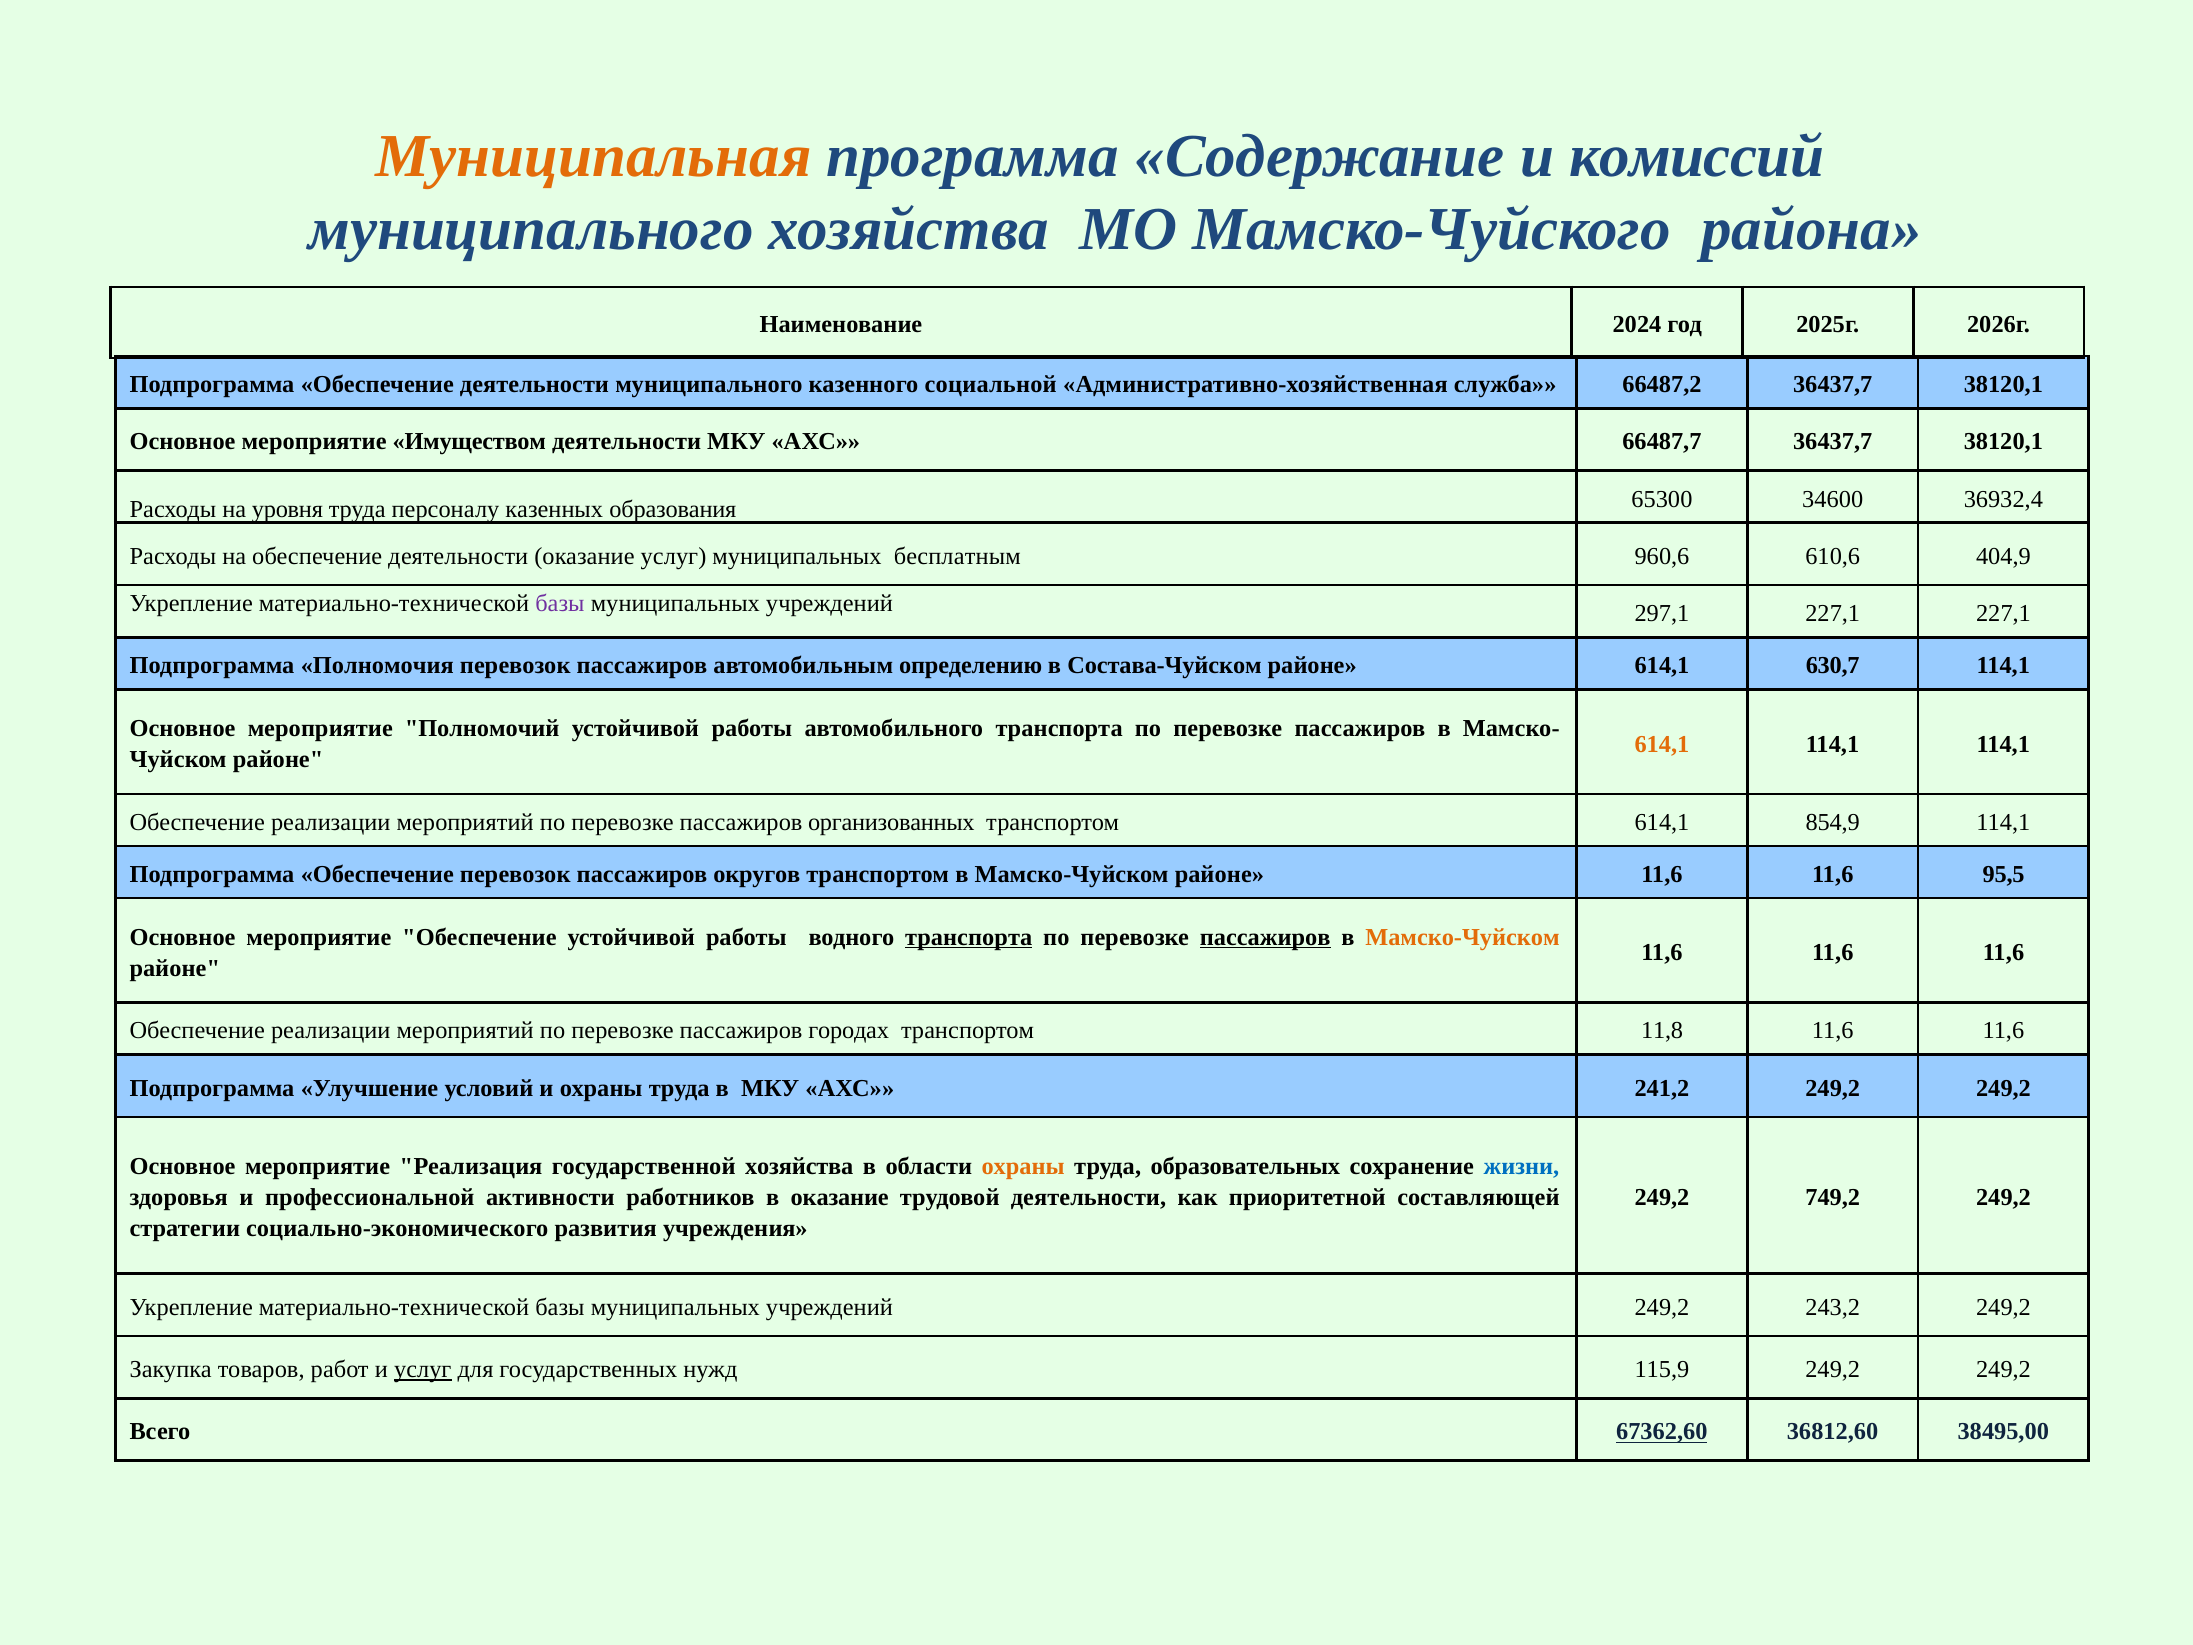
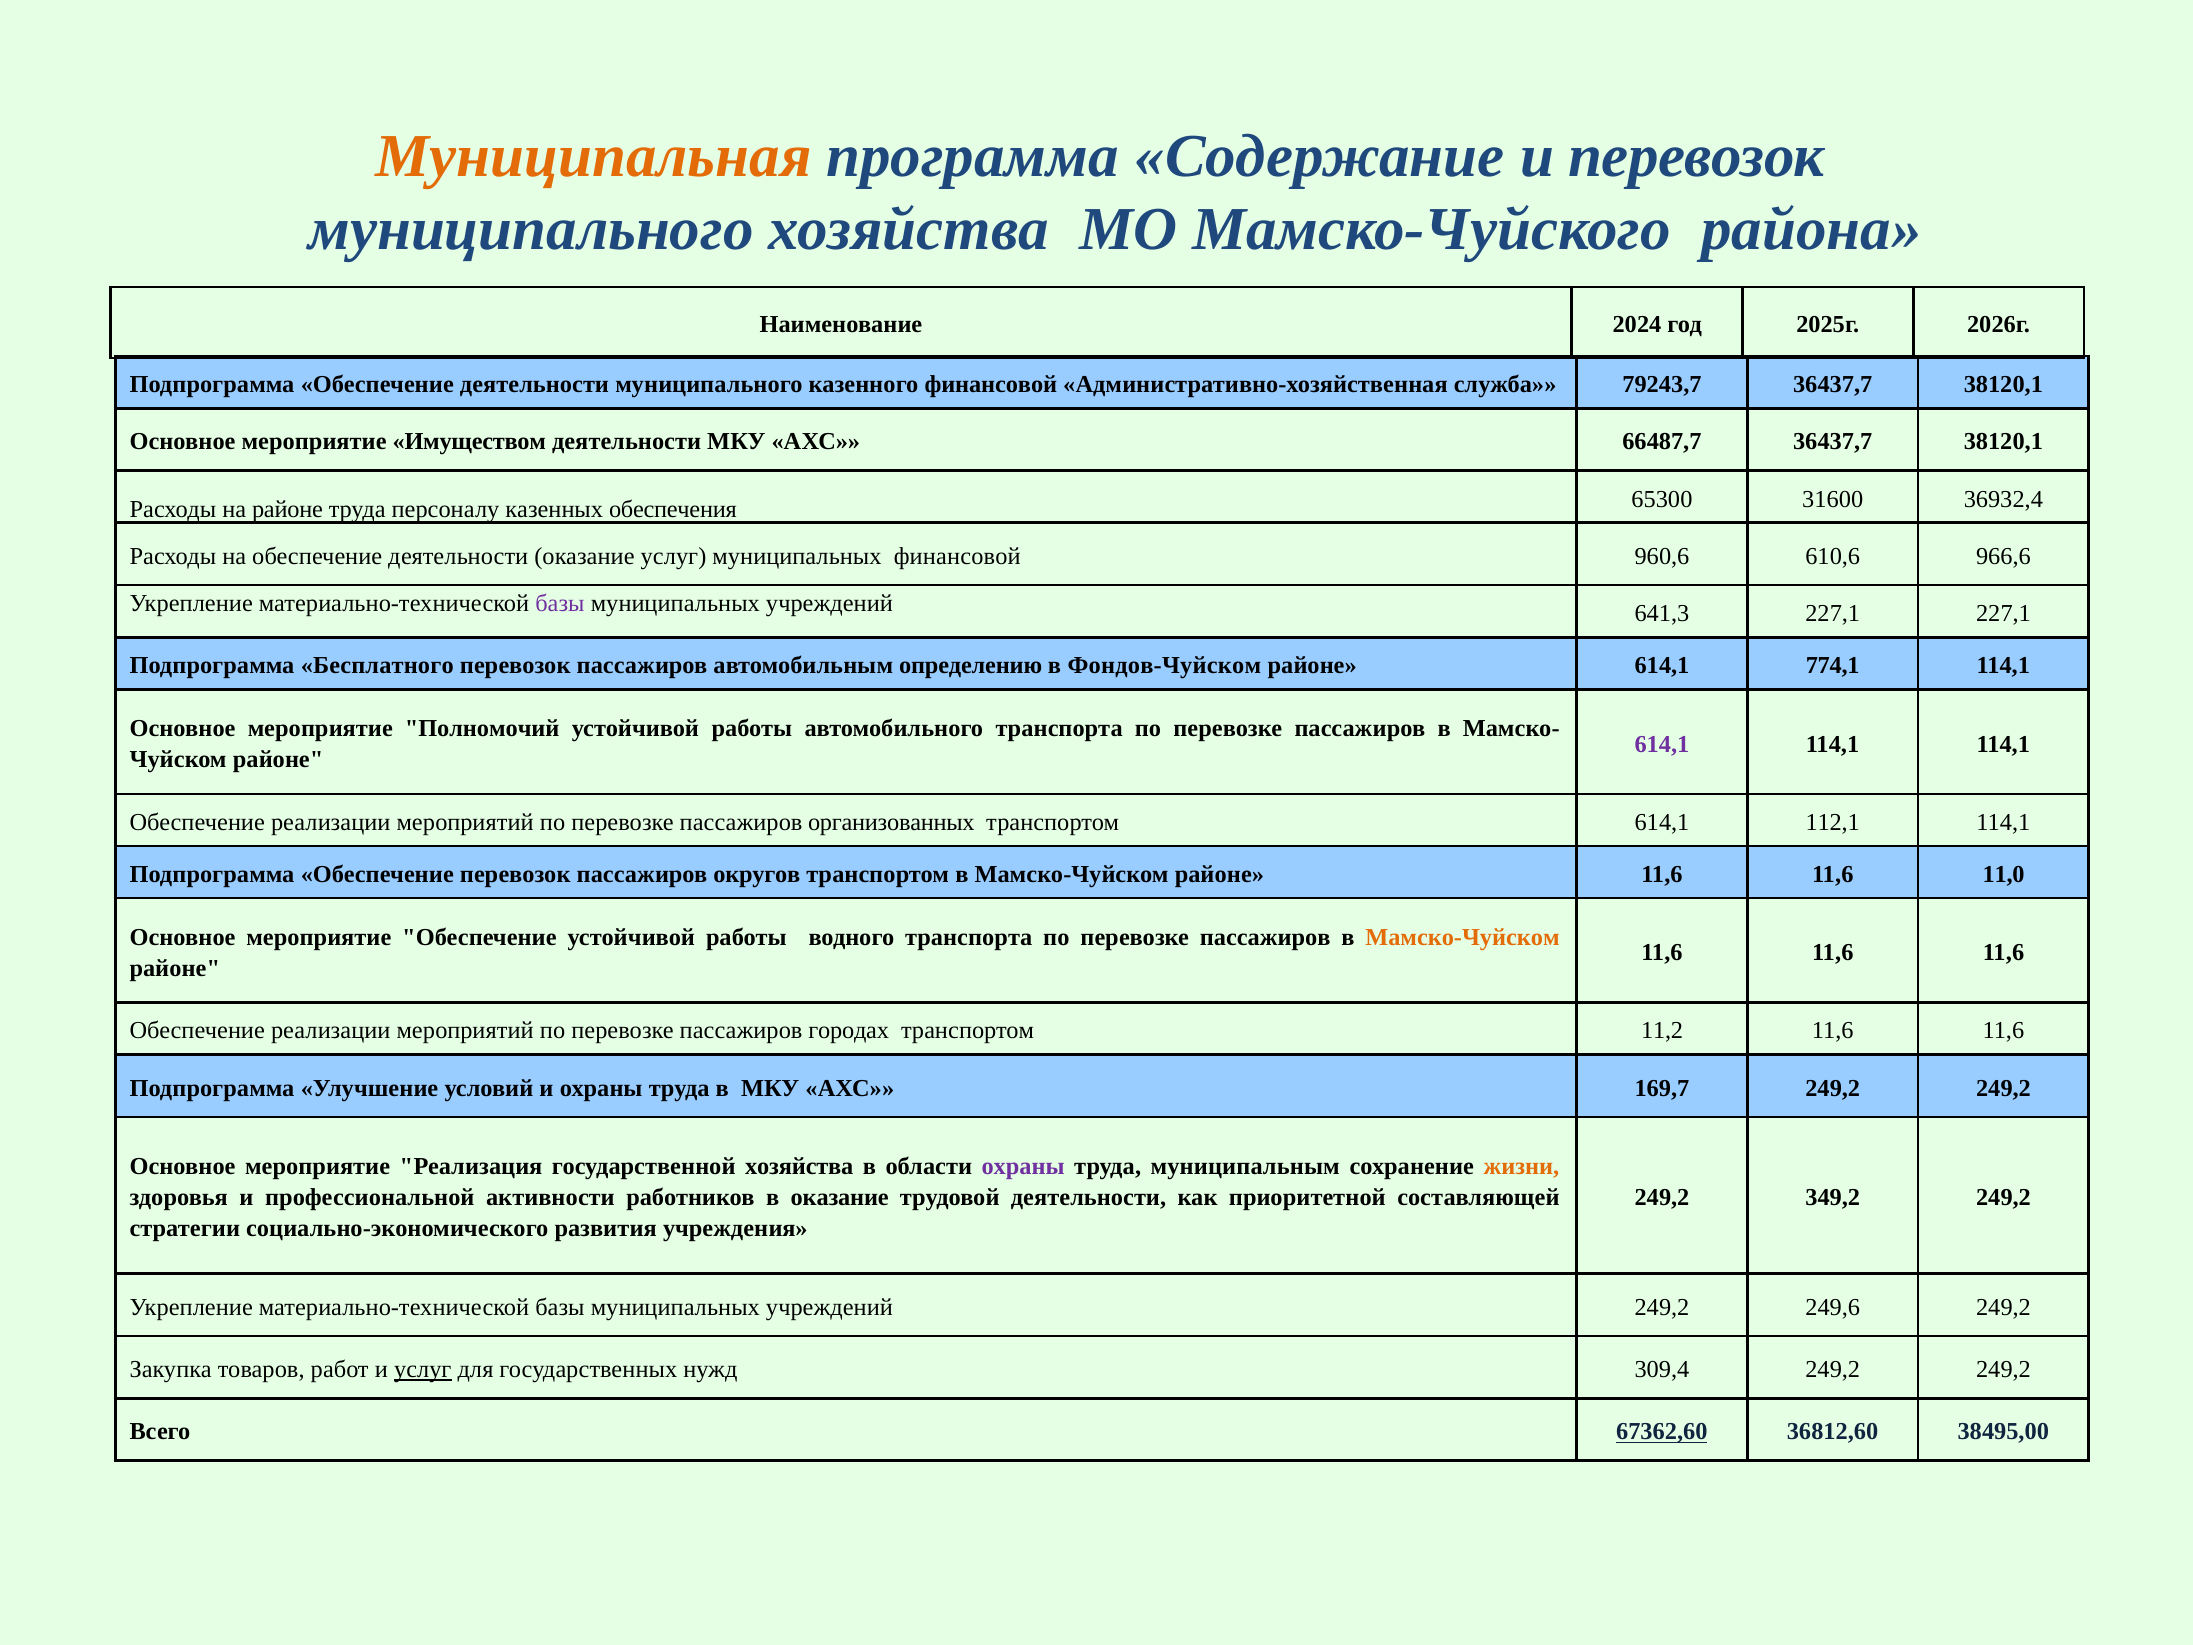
и комиссий: комиссий -> перевозок (1697, 157)
казенного социальной: социальной -> финансовой (991, 384)
66487,2: 66487,2 -> 79243,7 (1662, 384)
на уровня: уровня -> районе (287, 510)
образования: образования -> обеспечения (673, 510)
34600: 34600 -> 31600 (1833, 499)
муниципальных бесплатным: бесплатным -> финансовой (957, 556)
404,9: 404,9 -> 966,6 (2003, 556)
297,1: 297,1 -> 641,3 (1662, 613)
Полномочия: Полномочия -> Бесплатного (377, 666)
Состава-Чуйском: Состава-Чуйском -> Фондов-Чуйском (1164, 666)
630,7: 630,7 -> 774,1 (1833, 666)
614,1 colour: orange -> purple (1662, 744)
854,9: 854,9 -> 112,1 (1833, 822)
95,5: 95,5 -> 11,0 (2004, 874)
транспорта underline: present -> none (969, 937)
пассажиров underline: present -> none (1265, 937)
11,8: 11,8 -> 11,2 (1662, 1031)
241,2: 241,2 -> 169,7 (1662, 1088)
охраны colour: orange -> purple (1023, 1167)
образовательных: образовательных -> муниципальным (1245, 1167)
жизни colour: blue -> orange (1521, 1167)
749,2: 749,2 -> 349,2 (1833, 1198)
243,2: 243,2 -> 249,6 (1833, 1307)
115,9: 115,9 -> 309,4 (1662, 1369)
